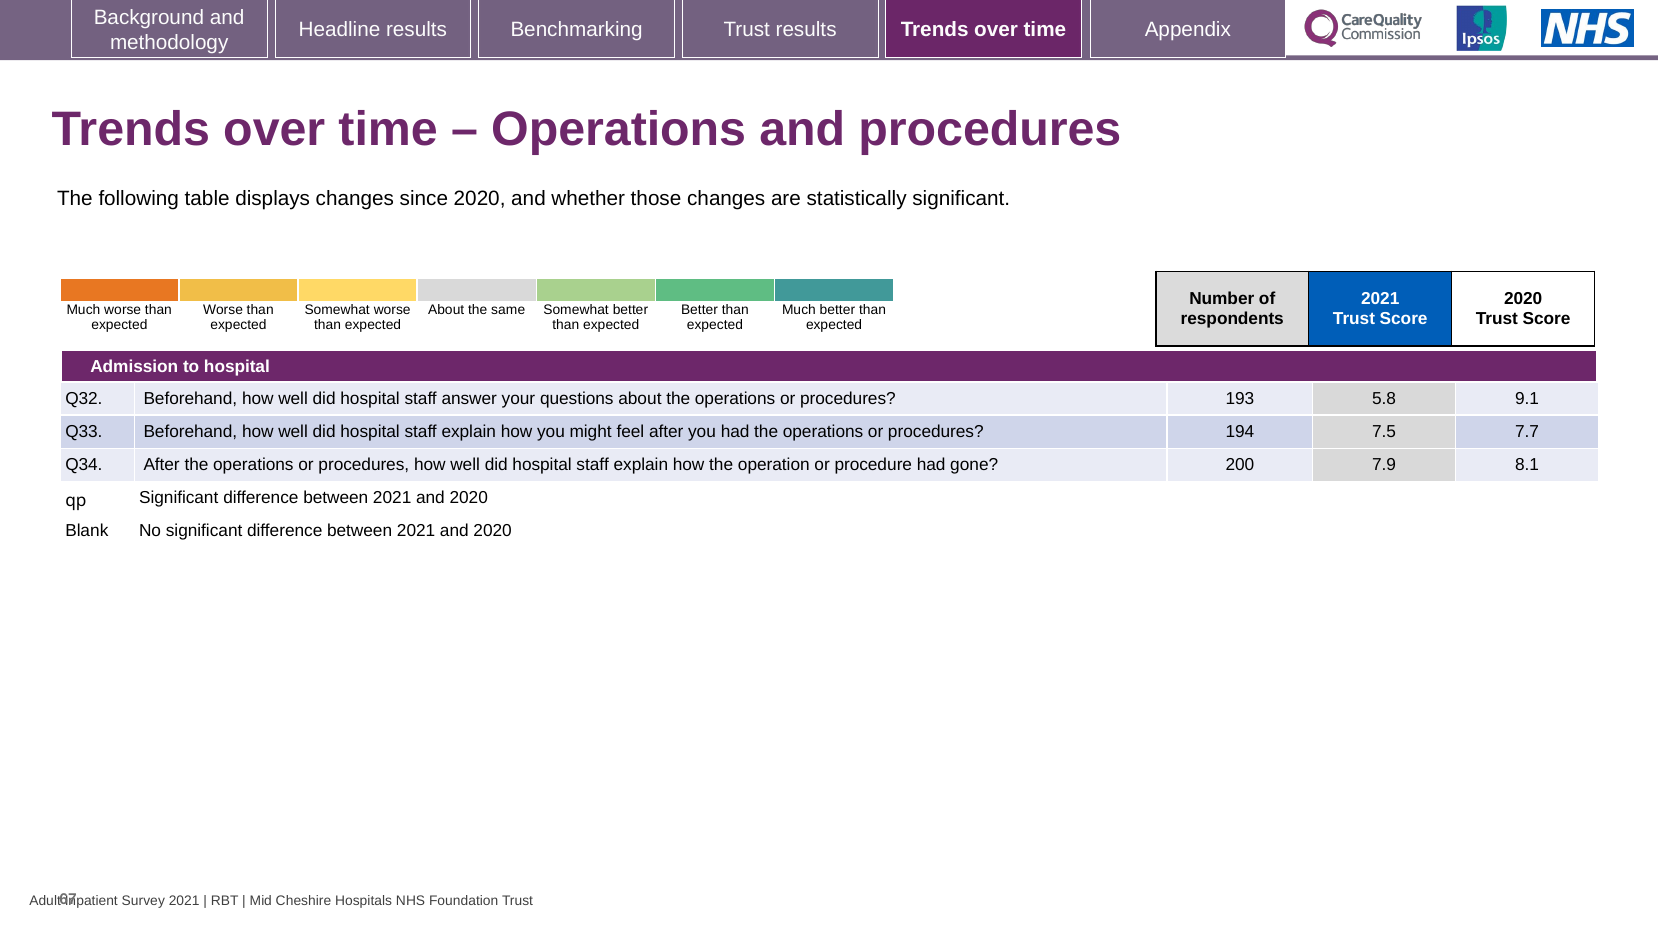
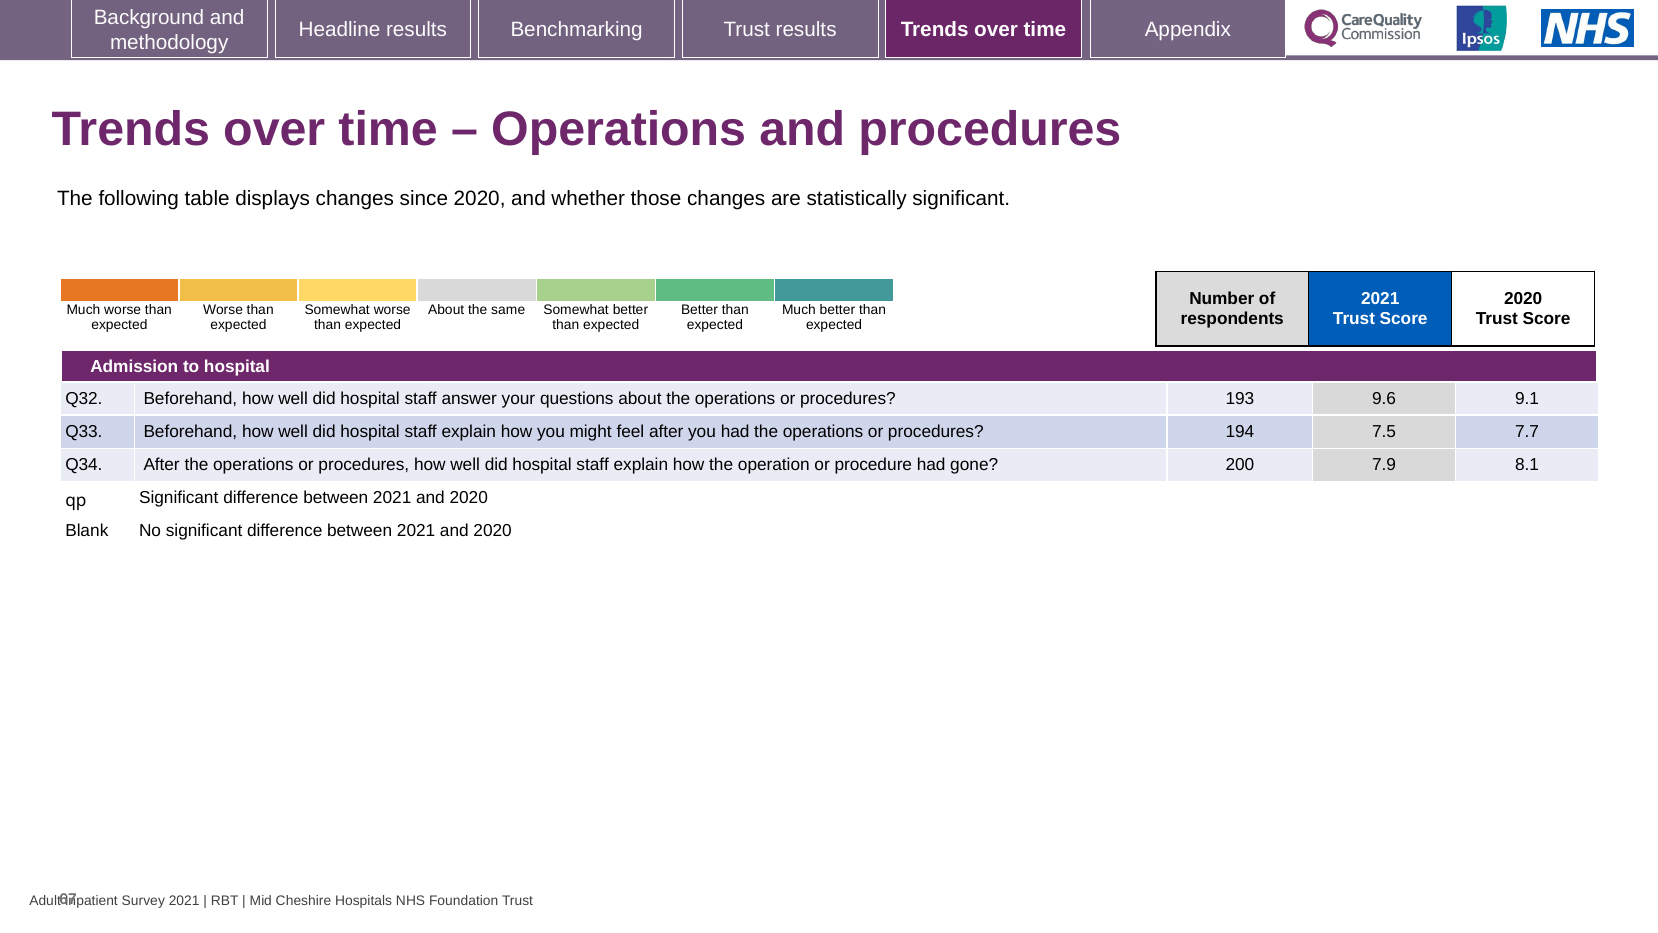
5.8: 5.8 -> 9.6 (1384, 399)
